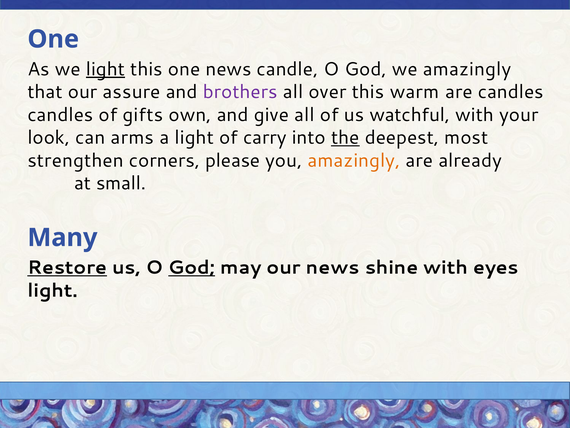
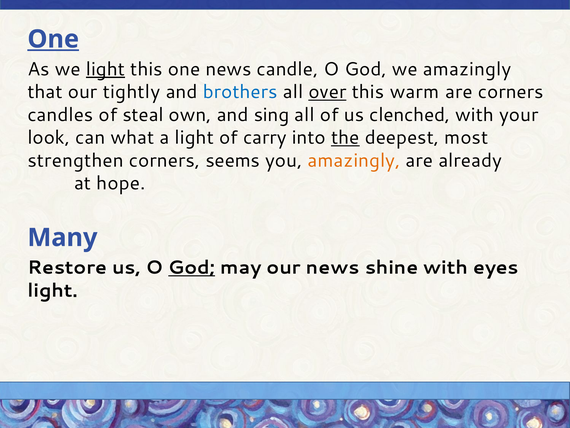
One underline: none -> present (53, 39)
assure: assure -> tightly (132, 92)
brothers colour: purple -> blue (240, 92)
over underline: none -> present (327, 92)
are candles: candles -> corners (511, 92)
gifts: gifts -> steal (143, 115)
give: give -> sing (271, 115)
watchful: watchful -> clenched (410, 115)
arms: arms -> what (132, 137)
please: please -> seems (233, 160)
small: small -> hope (121, 183)
Restore underline: present -> none (67, 267)
